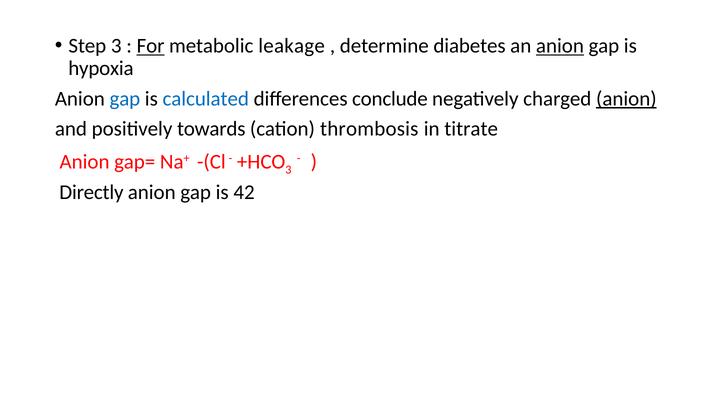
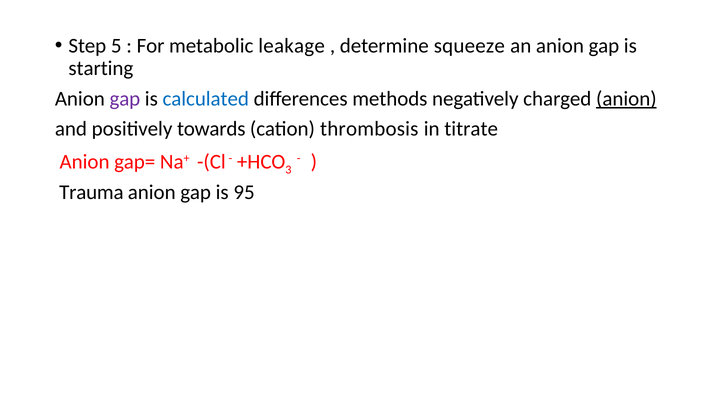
Step 3: 3 -> 5 (116, 46)
For underline: present -> none (151, 46)
diabetes: diabetes -> squeeze (469, 46)
anion underline: present -> none (560, 46)
hypoxia: hypoxia -> starting (101, 69)
gap colour: blue -> purple (125, 99)
conclude: conclude -> methods (390, 99)
Directly: Directly -> Trauma (91, 192)
42: 42 -> 95 (244, 192)
